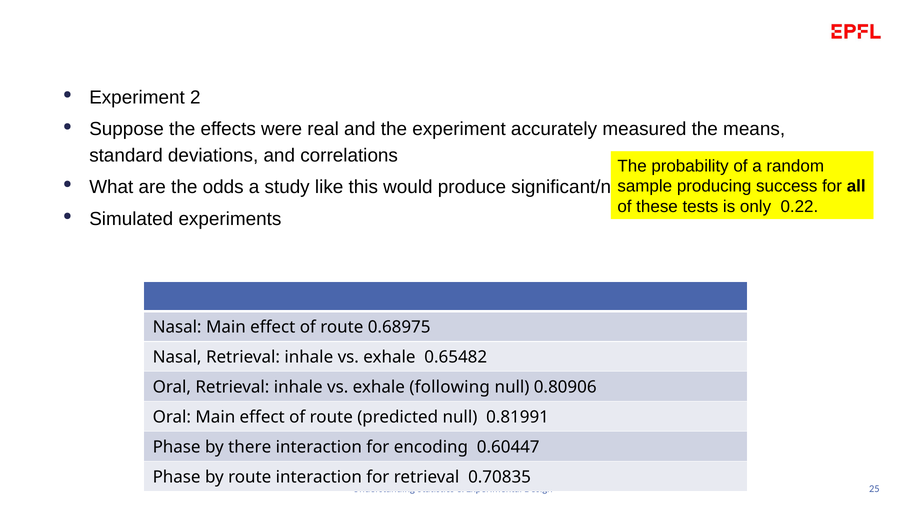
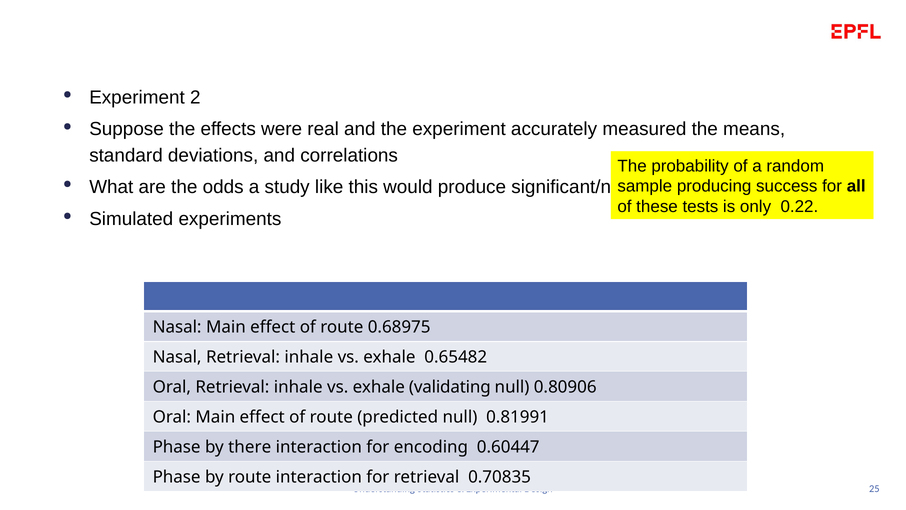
following: following -> validating (450, 387)
